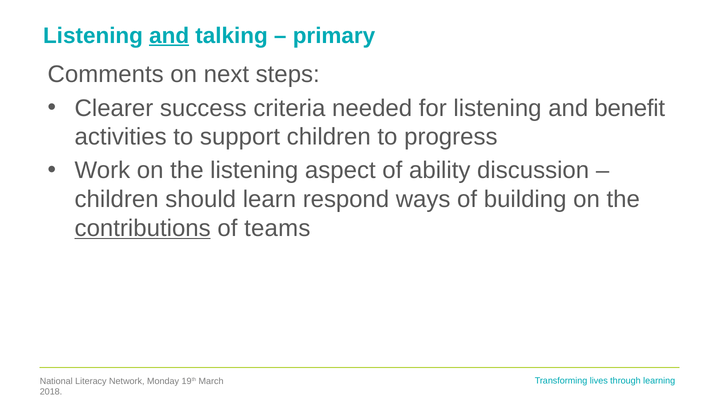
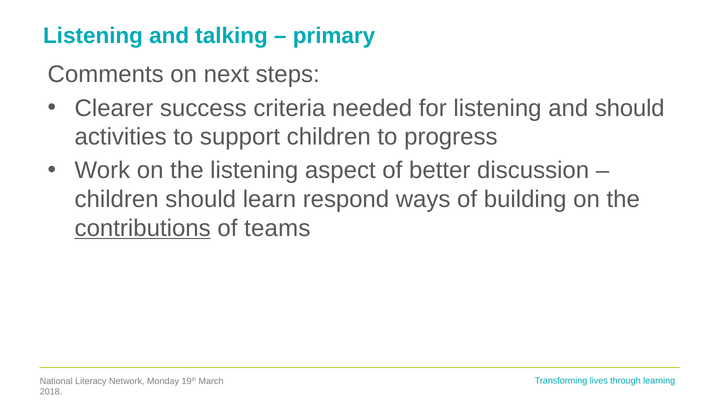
and underline: present -> none (169, 36)
and benefit: benefit -> should (630, 108)
ability: ability -> better (440, 171)
